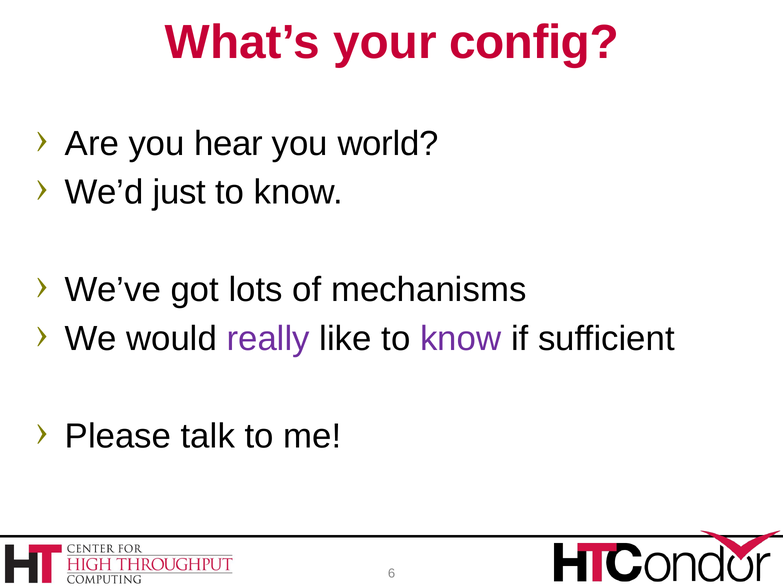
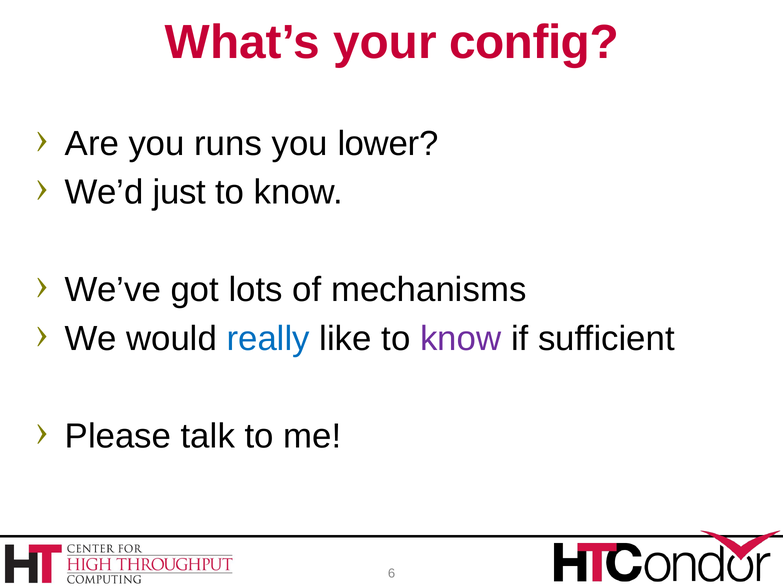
hear: hear -> runs (228, 143)
world: world -> lower (388, 143)
really colour: purple -> blue (268, 338)
